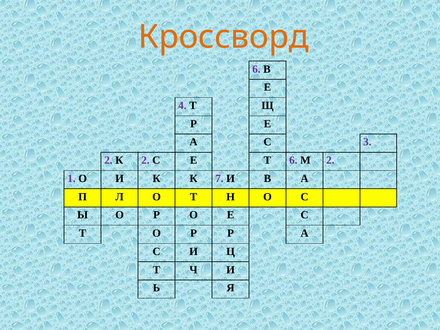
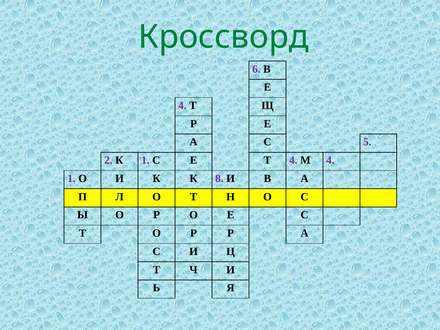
Кроссворд colour: orange -> green (223, 37)
3: 3 -> 5 (367, 142)
К 2: 2 -> 1 (145, 160)
Т 6: 6 -> 4 (293, 160)
М 2: 2 -> 4 (330, 160)
7: 7 -> 8 (219, 179)
